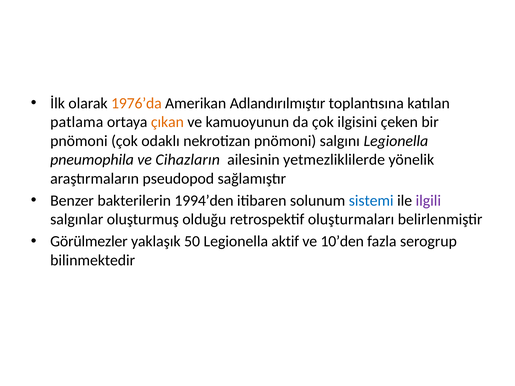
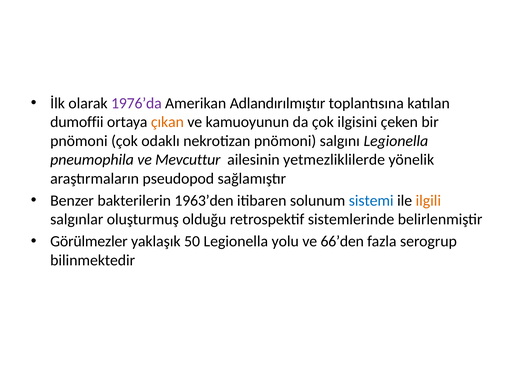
1976’da colour: orange -> purple (136, 103)
patlama: patlama -> dumoffii (77, 122)
Cihazların: Cihazların -> Mevcuttur (188, 160)
1994’den: 1994’den -> 1963’den (204, 201)
ilgili colour: purple -> orange (428, 201)
oluşturmaları: oluşturmaları -> sistemlerinde (351, 220)
aktif: aktif -> yolu (285, 242)
10’den: 10’den -> 66’den (342, 242)
